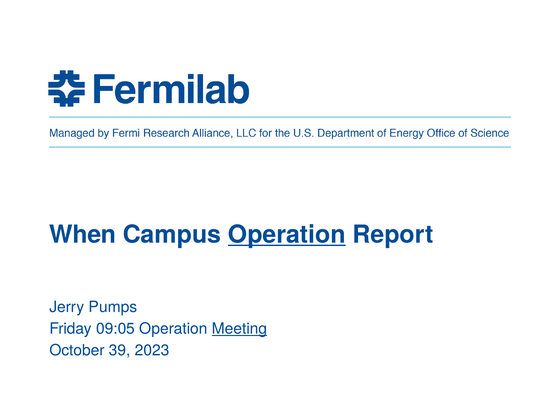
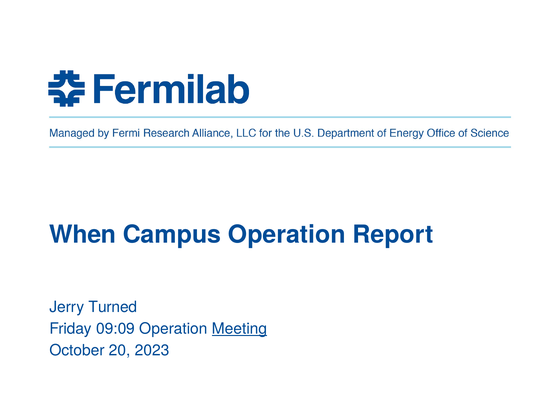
Operation underline: present -> none (287, 235)
Pumps: Pumps -> Turned (113, 307)
09:05: 09:05 -> 09:09 (116, 329)
39: 39 -> 20 (120, 351)
